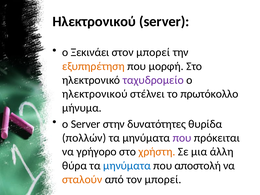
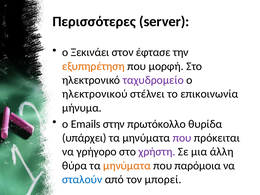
Ηλεκτρονικού: Ηλεκτρονικού -> Περισσότερες (94, 22)
στον μπορεί: μπορεί -> έφτασε (153, 52)
πρωτόκολλο: πρωτόκολλο -> επικοινωνία (209, 94)
o Server: Server -> Emails (86, 124)
δυνατότητες: δυνατότητες -> πρωτόκολλο (157, 124)
πολλών: πολλών -> υπάρχει (84, 138)
χρήστη colour: orange -> purple (157, 152)
μηνύματα colour: blue -> orange (127, 166)
αποστολή: αποστολή -> παρόμοια (198, 166)
σταλούν colour: orange -> blue (82, 180)
